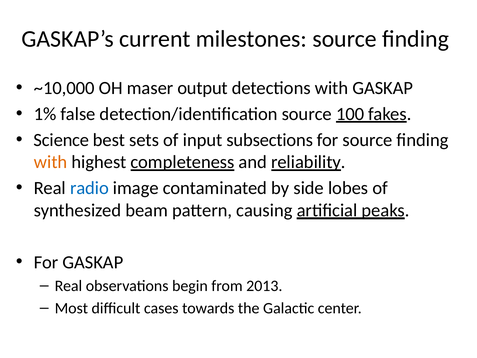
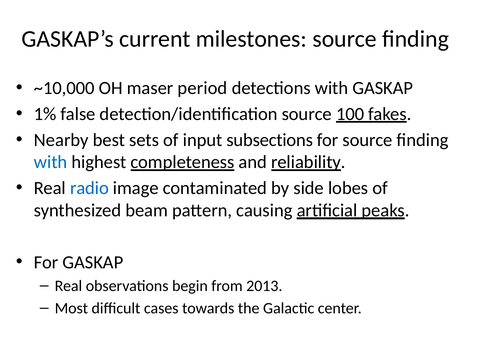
output: output -> period (202, 88)
Science: Science -> Nearby (61, 140)
with colour: orange -> blue (51, 162)
